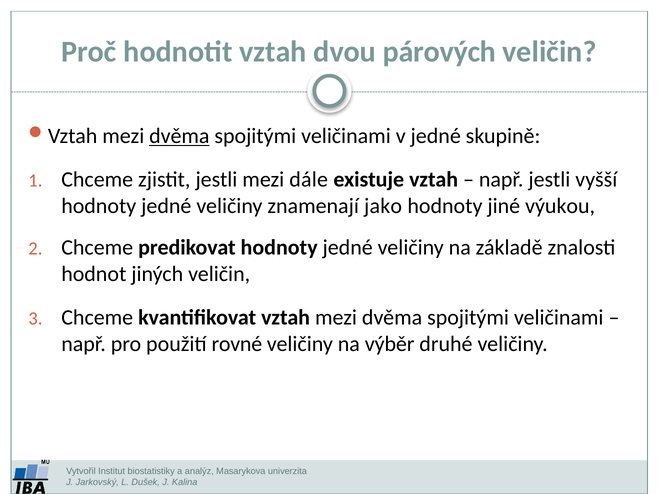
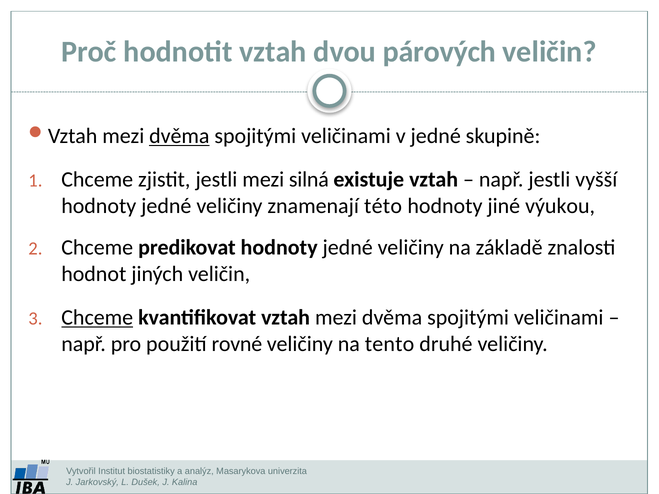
dále: dále -> silná (309, 180)
jako: jako -> této (383, 206)
Chceme underline: none -> present (97, 318)
výběr: výběr -> tento (390, 344)
